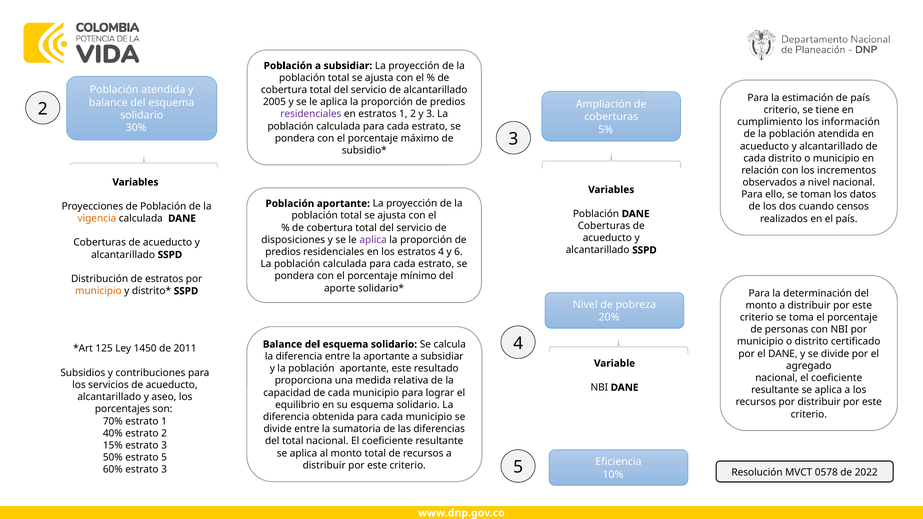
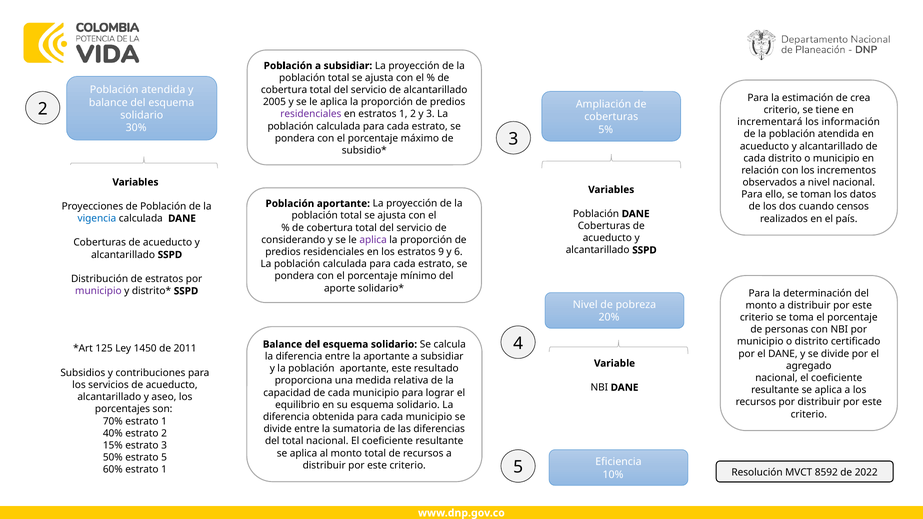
de país: país -> crea (860, 98)
cumplimiento: cumplimiento -> incrementará (770, 122)
vigencia colour: orange -> blue (97, 219)
disposiciones: disposiciones -> considerando (293, 240)
estratos 4: 4 -> 9 (441, 252)
municipio colour: orange -> purple (98, 291)
0578: 0578 -> 8592 (826, 472)
60% estrato 3: 3 -> 1 (164, 470)
